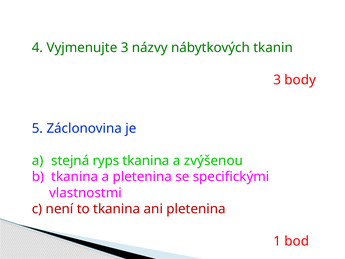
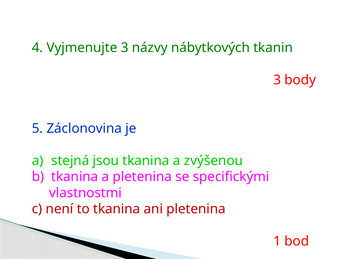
ryps: ryps -> jsou (106, 160)
